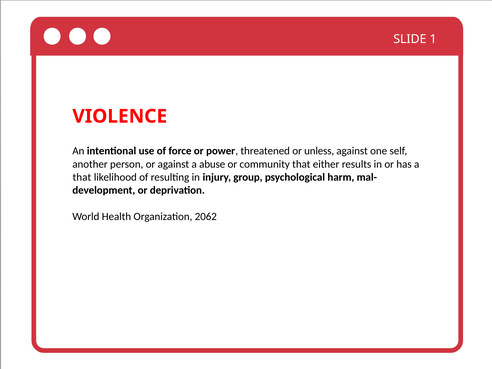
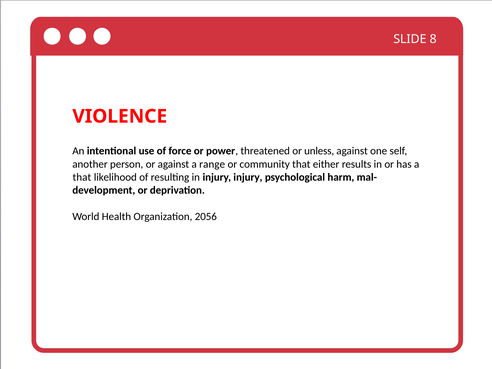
1: 1 -> 8 (433, 39)
abuse: abuse -> range (212, 164)
injury group: group -> injury (248, 177)
2062: 2062 -> 2056 (206, 217)
